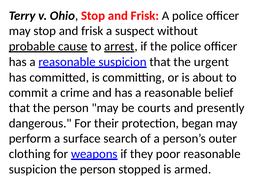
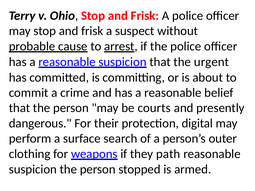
began: began -> digital (197, 123)
poor: poor -> path (168, 154)
